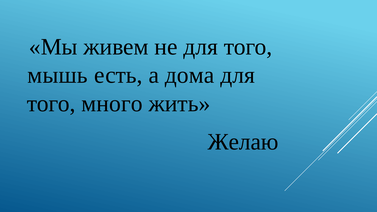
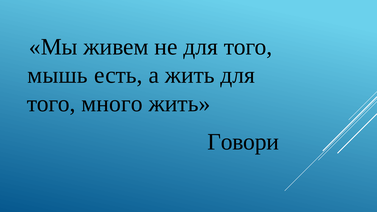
а дома: дома -> жить (190, 75)
Желаю: Желаю -> Говори (243, 142)
